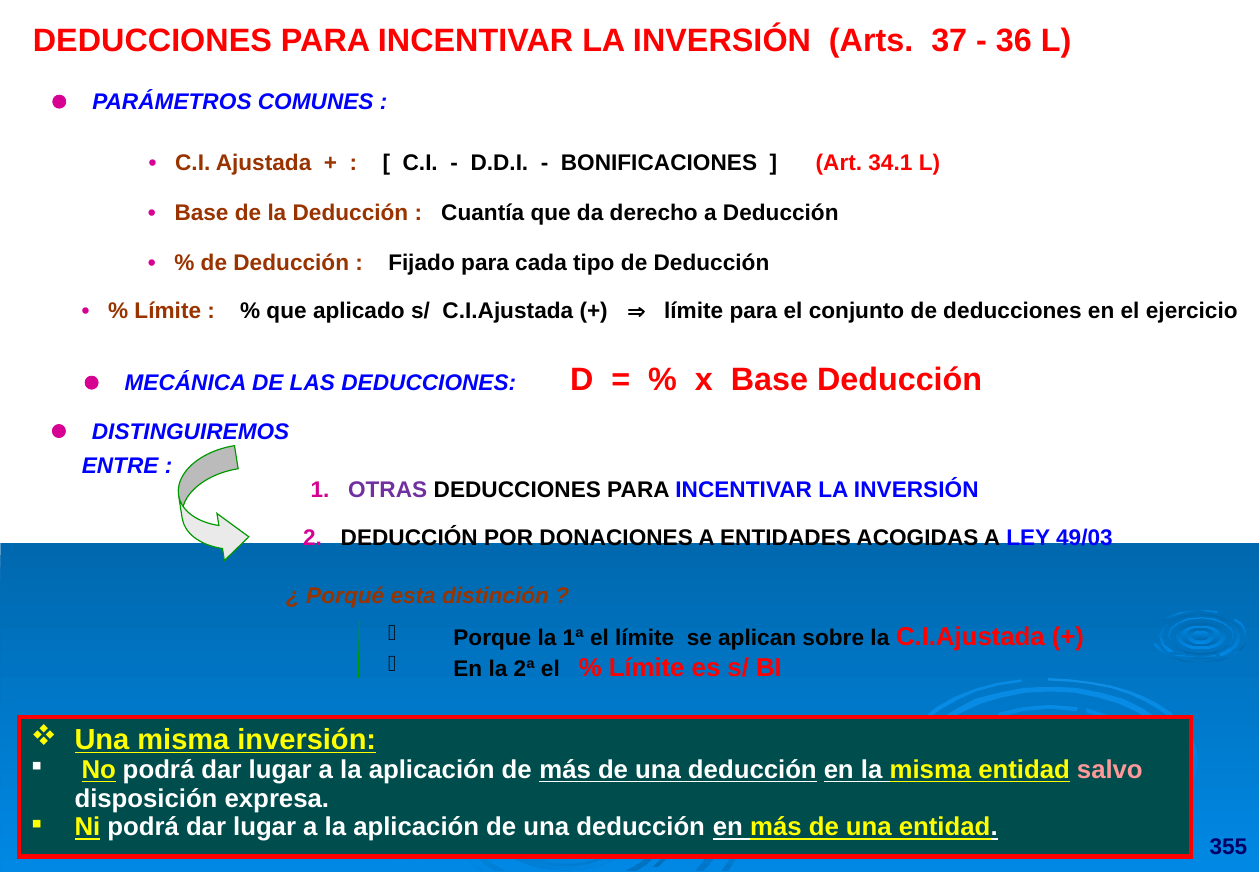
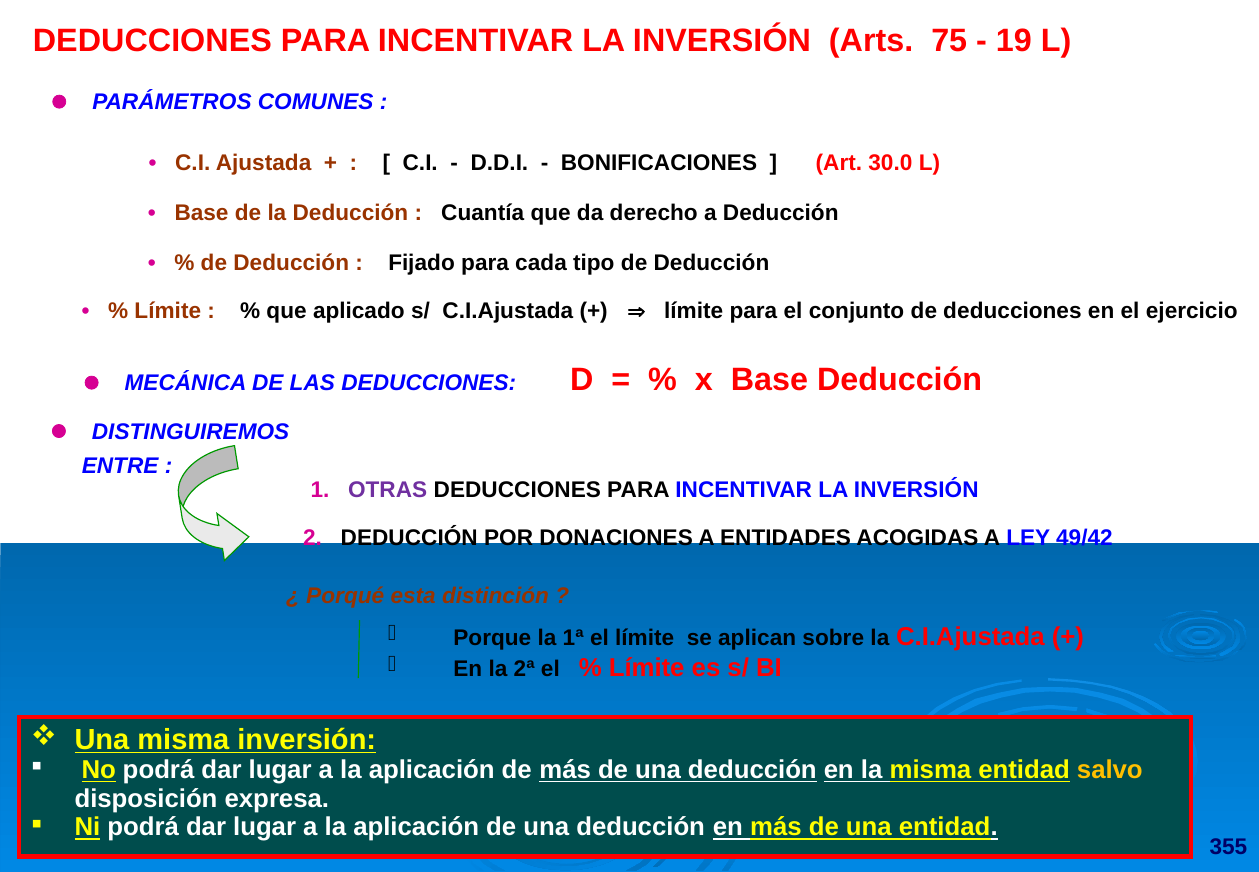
37: 37 -> 75 (949, 41)
36: 36 -> 19 (1014, 41)
34.1: 34.1 -> 30.0 (890, 163)
49/03: 49/03 -> 49/42 (1084, 538)
salvo colour: pink -> yellow (1110, 770)
